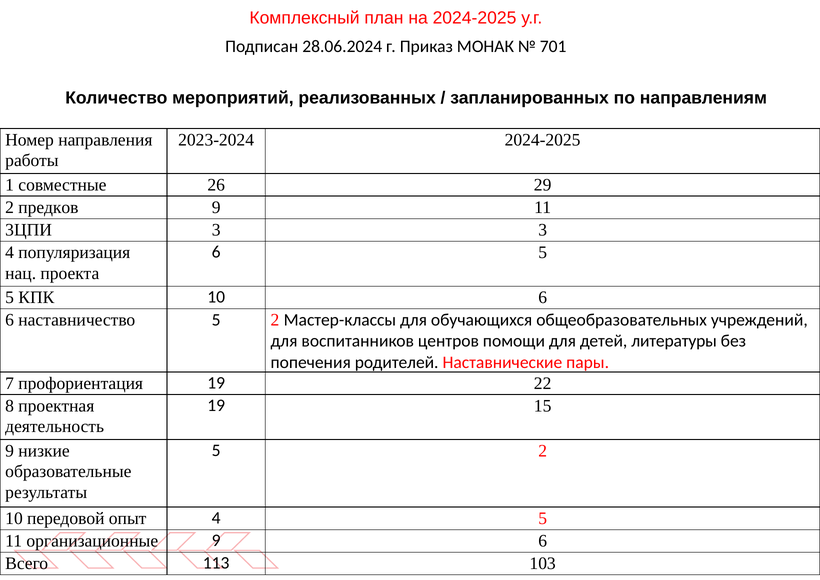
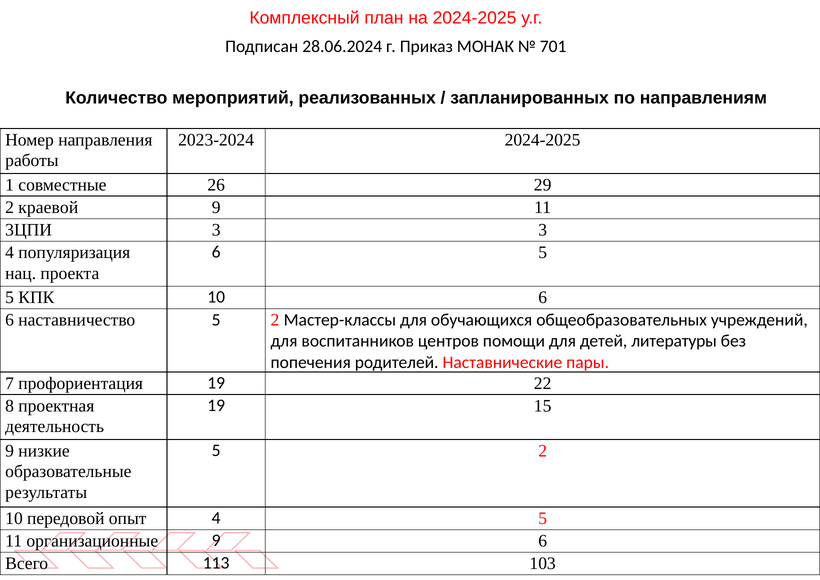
предков: предков -> краевой (48, 207)
